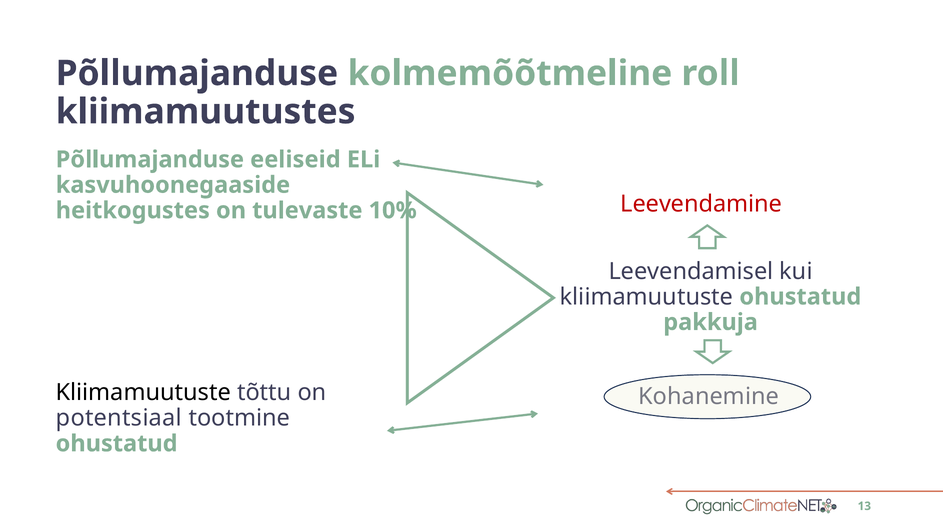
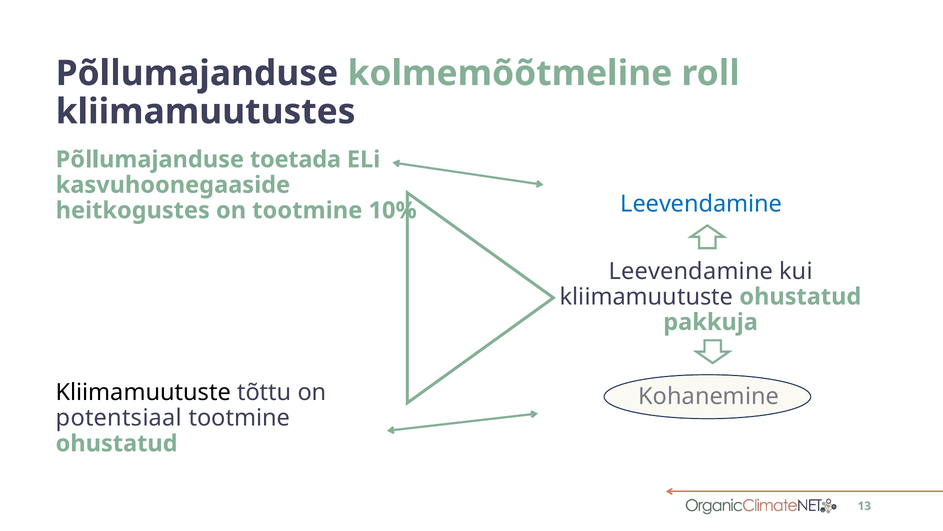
eeliseid: eeliseid -> toetada (296, 159)
Leevendamine colour: red -> blue (701, 204)
on tulevaste: tulevaste -> tootmine (307, 210)
Leevendamisel: Leevendamisel -> Leevendamine (691, 271)
